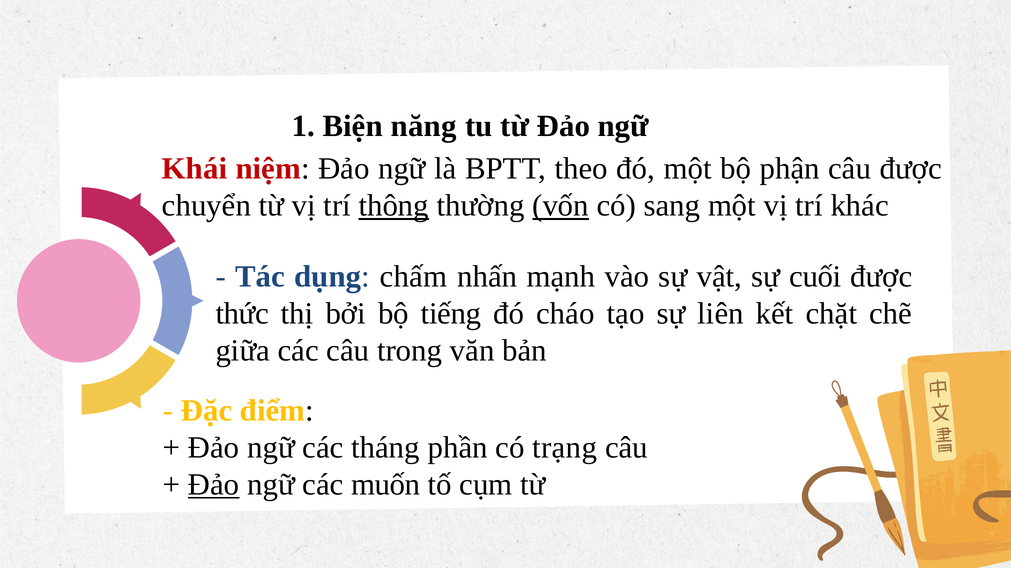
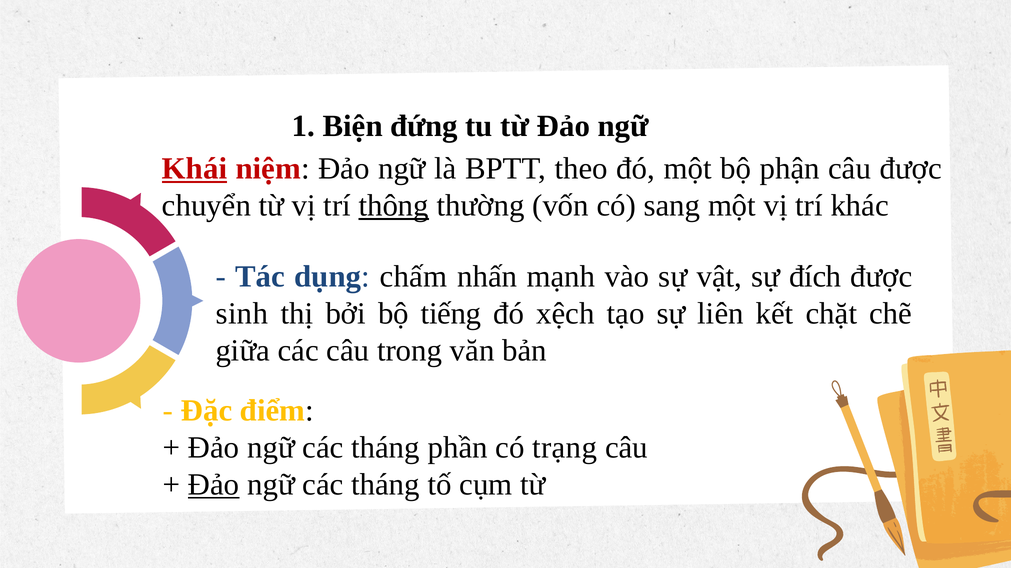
năng: năng -> đứng (424, 126)
Khái underline: none -> present (194, 169)
vốn underline: present -> none (561, 206)
cuối: cuối -> đích (815, 277)
thức: thức -> sinh (242, 314)
cháo: cháo -> xệch (565, 314)
muốn: muốn -> tháng (386, 485)
